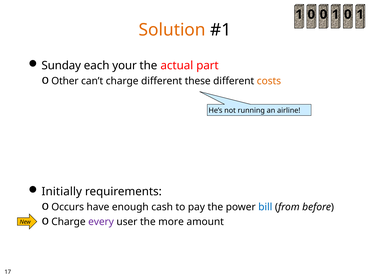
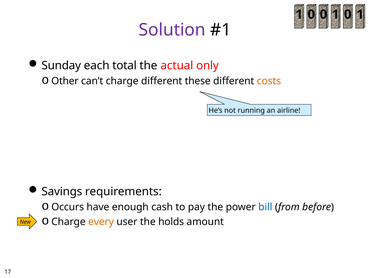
Solution colour: orange -> purple (172, 30)
your: your -> total (125, 66)
part: part -> only (207, 66)
Initially: Initially -> Savings (62, 191)
every colour: purple -> orange (101, 221)
more: more -> holds (171, 221)
